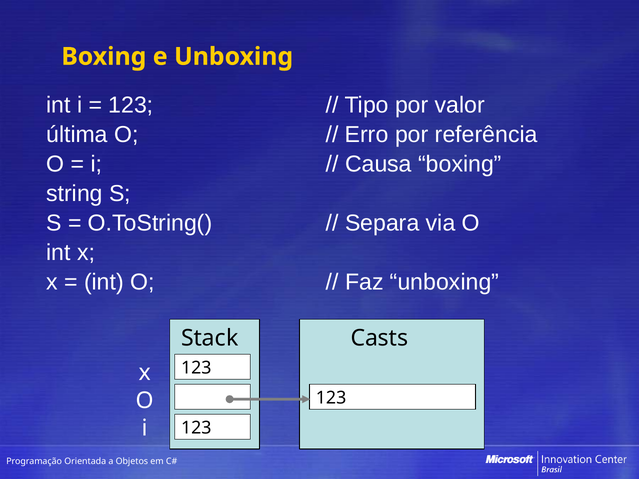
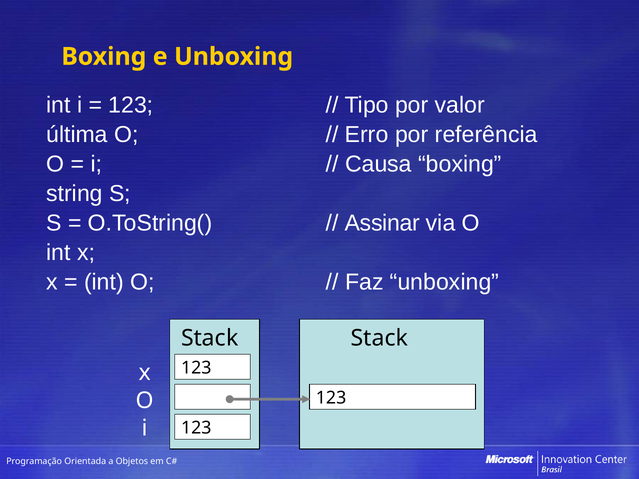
Separa: Separa -> Assinar (382, 223)
Stack Casts: Casts -> Stack (379, 338)
